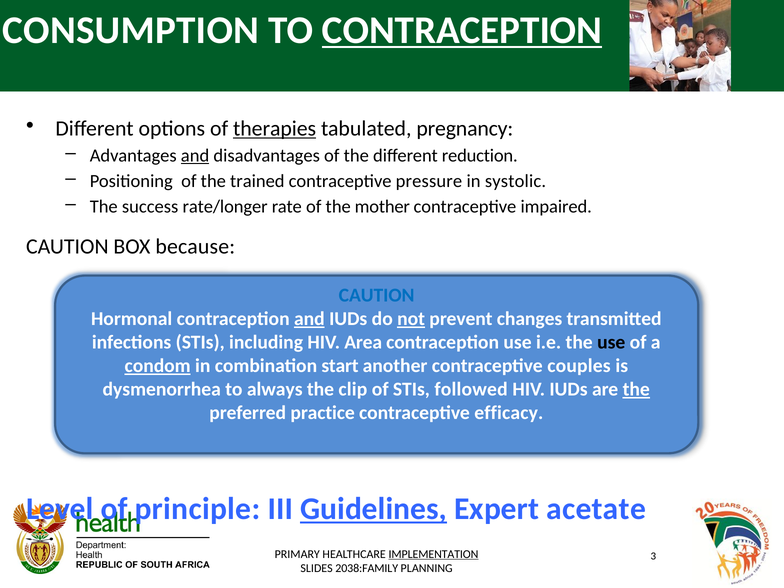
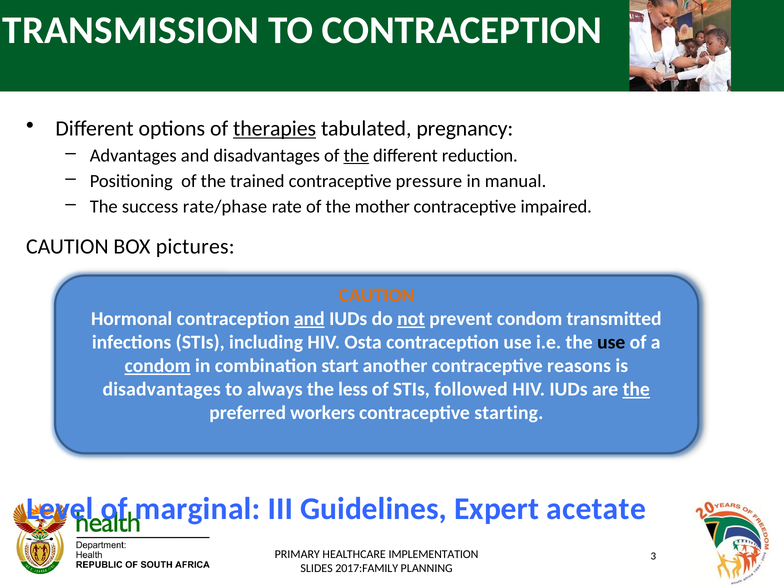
CONSUMPTION: CONSUMPTION -> TRANSMISSION (131, 30)
CONTRACEPTION underline: present -> none (462, 30)
and underline: present -> none (195, 156)
the underline: none -> present (356, 156)
systolic: systolic -> manual (516, 181)
rate/longer: rate/longer -> rate/phase (225, 207)
because: because -> pictures (195, 246)
CAUTION colour: blue -> orange (377, 295)
prevent changes: changes -> condom (530, 319)
Area: Area -> Osta (363, 342)
couples: couples -> reasons (579, 366)
dysmenorrhea: dysmenorrhea -> disadvantages (162, 389)
clip: clip -> less (353, 389)
practice: practice -> workers (323, 413)
efficacy: efficacy -> starting (509, 413)
principle: principle -> marginal (198, 509)
Guidelines underline: present -> none (374, 509)
IMPLEMENTATION underline: present -> none (433, 554)
2038:FAMILY: 2038:FAMILY -> 2017:FAMILY (367, 569)
